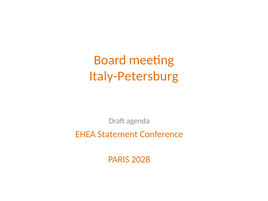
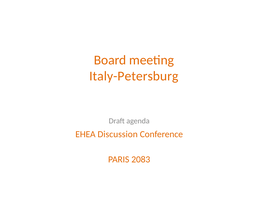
Statement: Statement -> Discussion (118, 134)
2028: 2028 -> 2083 (141, 159)
